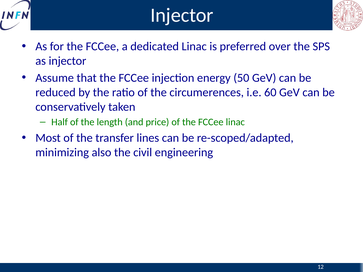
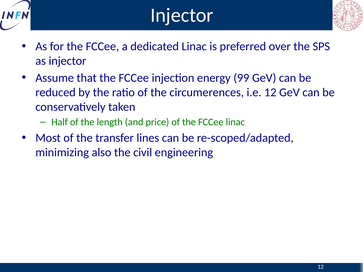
50: 50 -> 99 (241, 78)
i.e 60: 60 -> 12 (270, 92)
